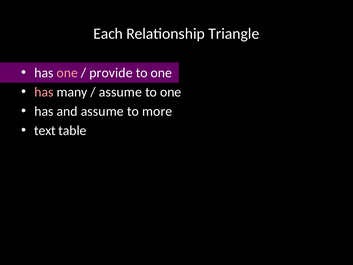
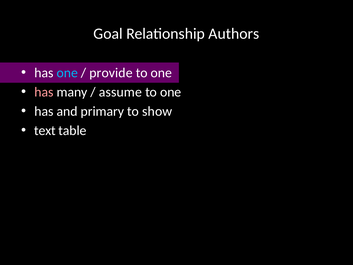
Each: Each -> Goal (108, 34)
Triangle: Triangle -> Authors (234, 34)
one colour: pink -> light blue (67, 73)
and assume: assume -> primary (102, 111)
more: more -> show (157, 111)
